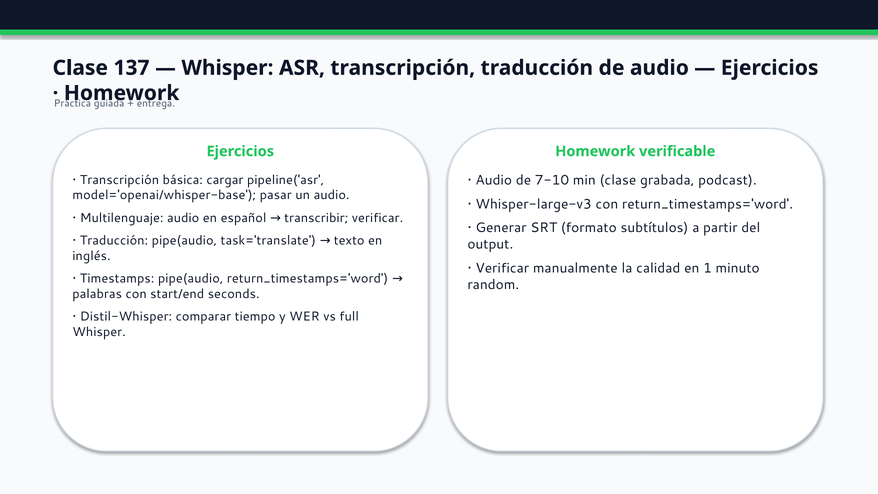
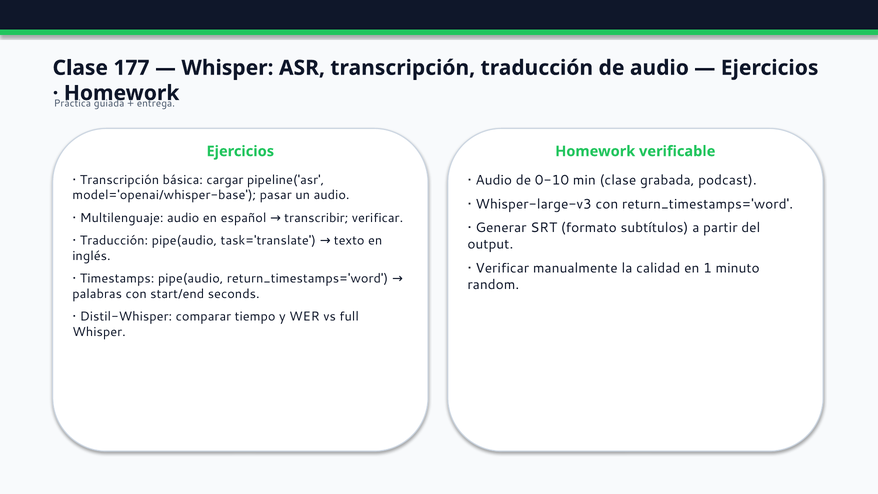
137: 137 -> 177 (132, 68)
7-10: 7-10 -> 0-10 (552, 180)
